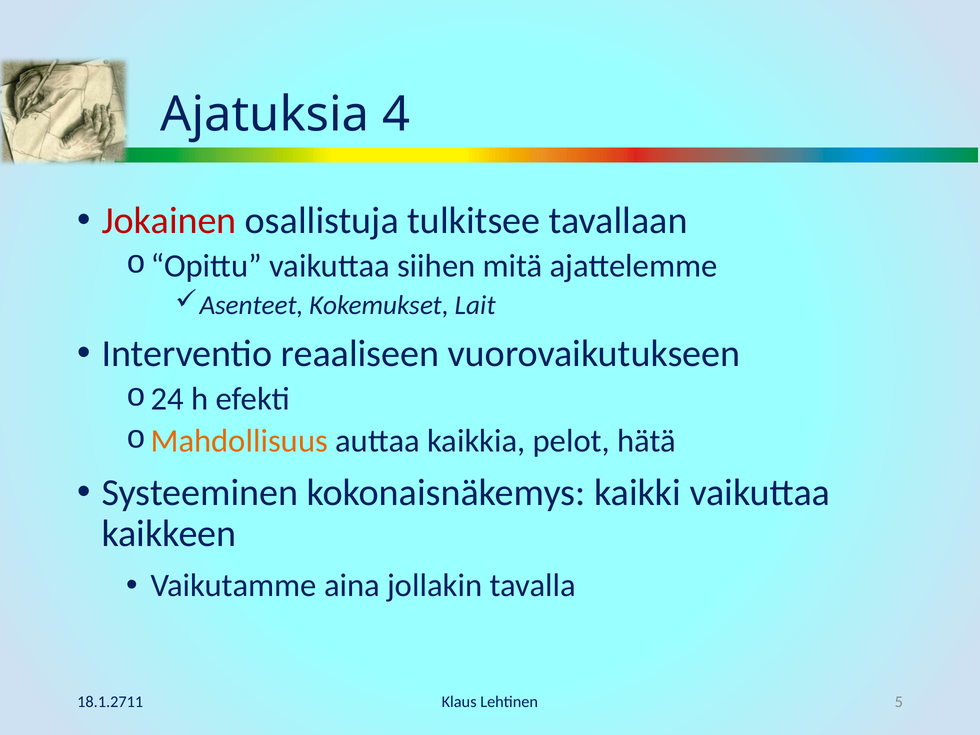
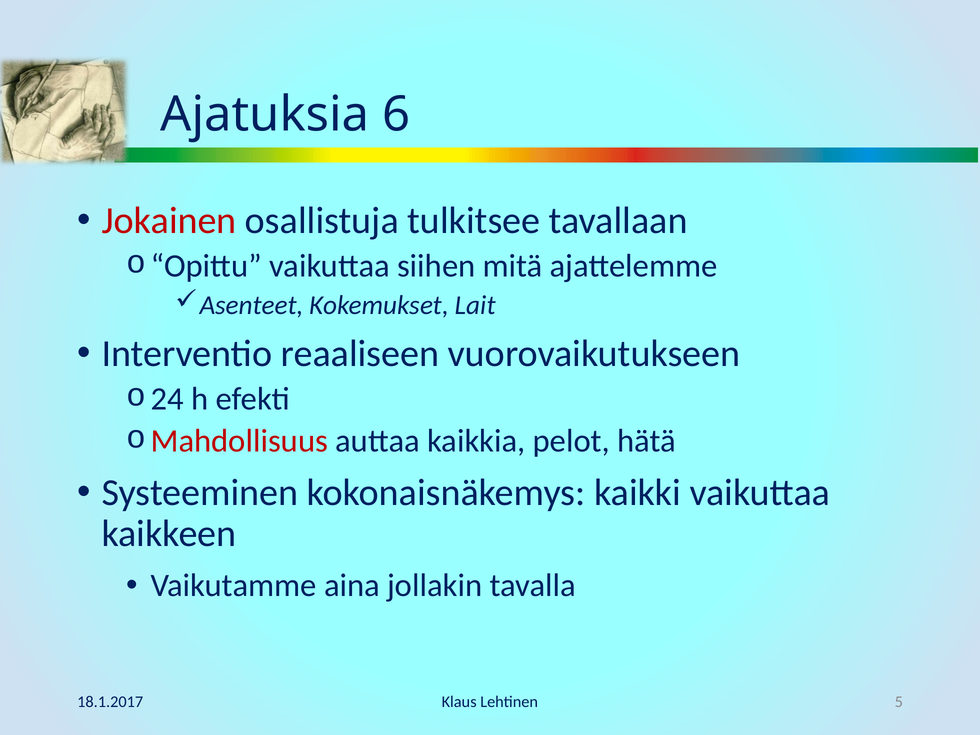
4: 4 -> 6 (396, 115)
Mahdollisuus colour: orange -> red (239, 441)
18.1.2711: 18.1.2711 -> 18.1.2017 (110, 702)
